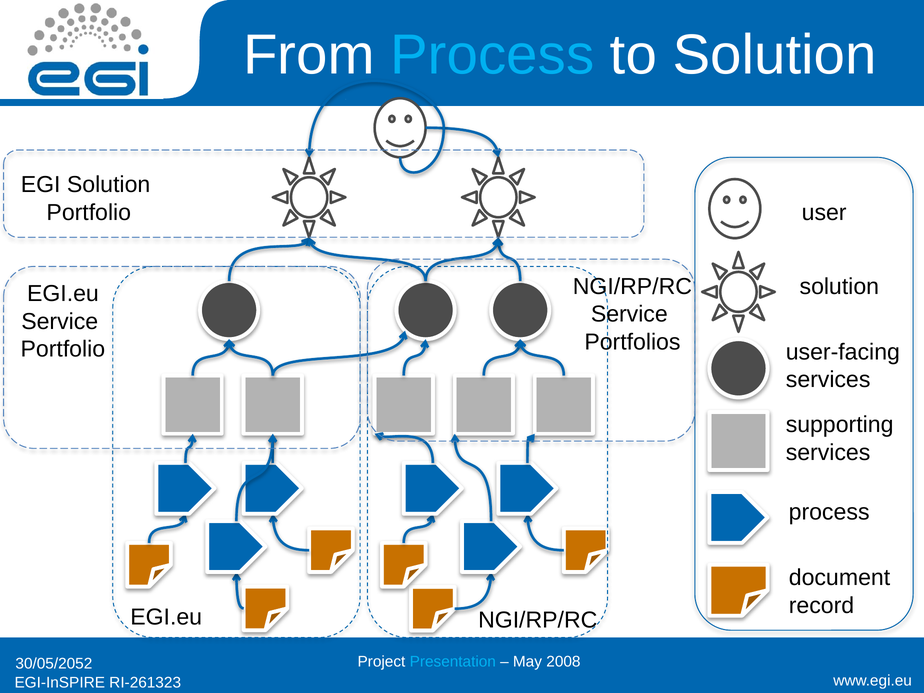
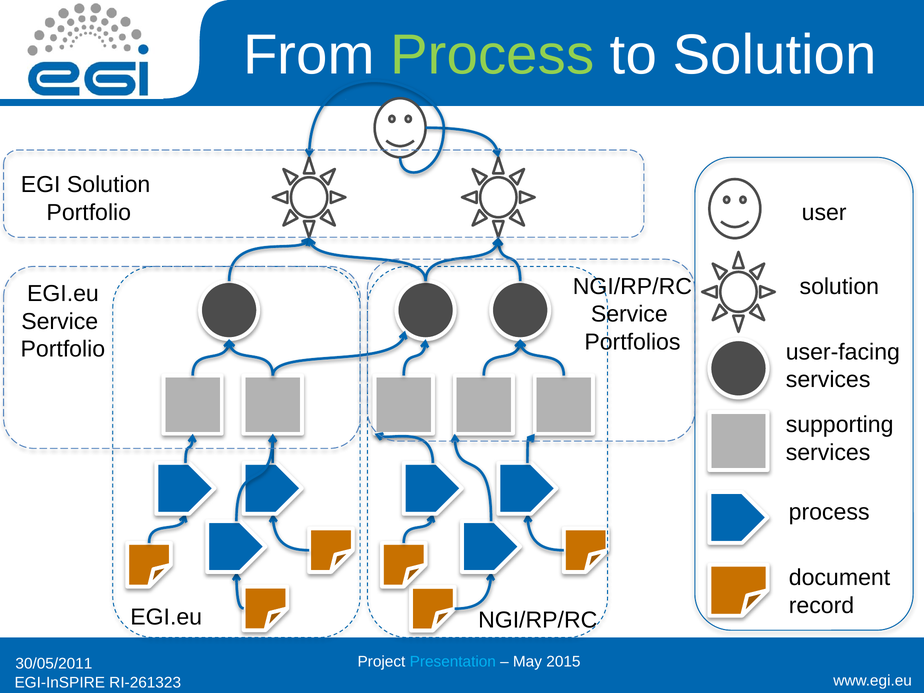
Process colour: light blue -> light green (492, 55)
2008: 2008 -> 2015 (563, 662)
30/05/2052: 30/05/2052 -> 30/05/2011 (54, 664)
